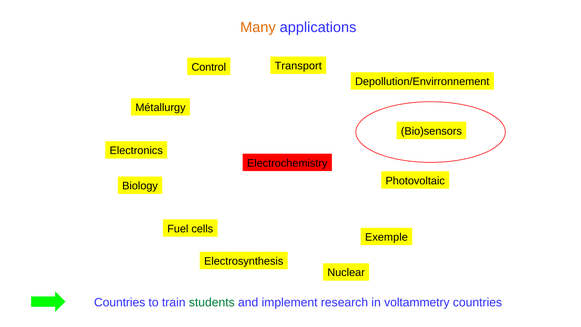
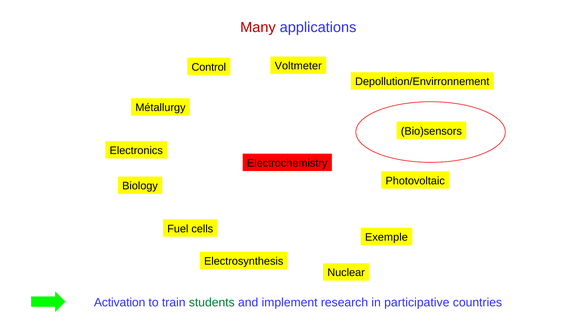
Many colour: orange -> red (258, 27)
Transport: Transport -> Voltmeter (298, 66)
Countries: Countries -> Activation (120, 302)
voltammetry: voltammetry -> participative (417, 302)
